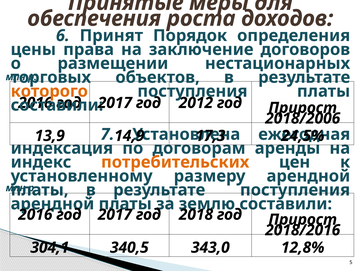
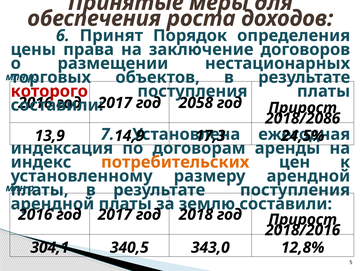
которого colour: orange -> red (49, 91)
2012: 2012 -> 2058 (196, 103)
2018/2006: 2018/2006 -> 2018/2086 (303, 118)
